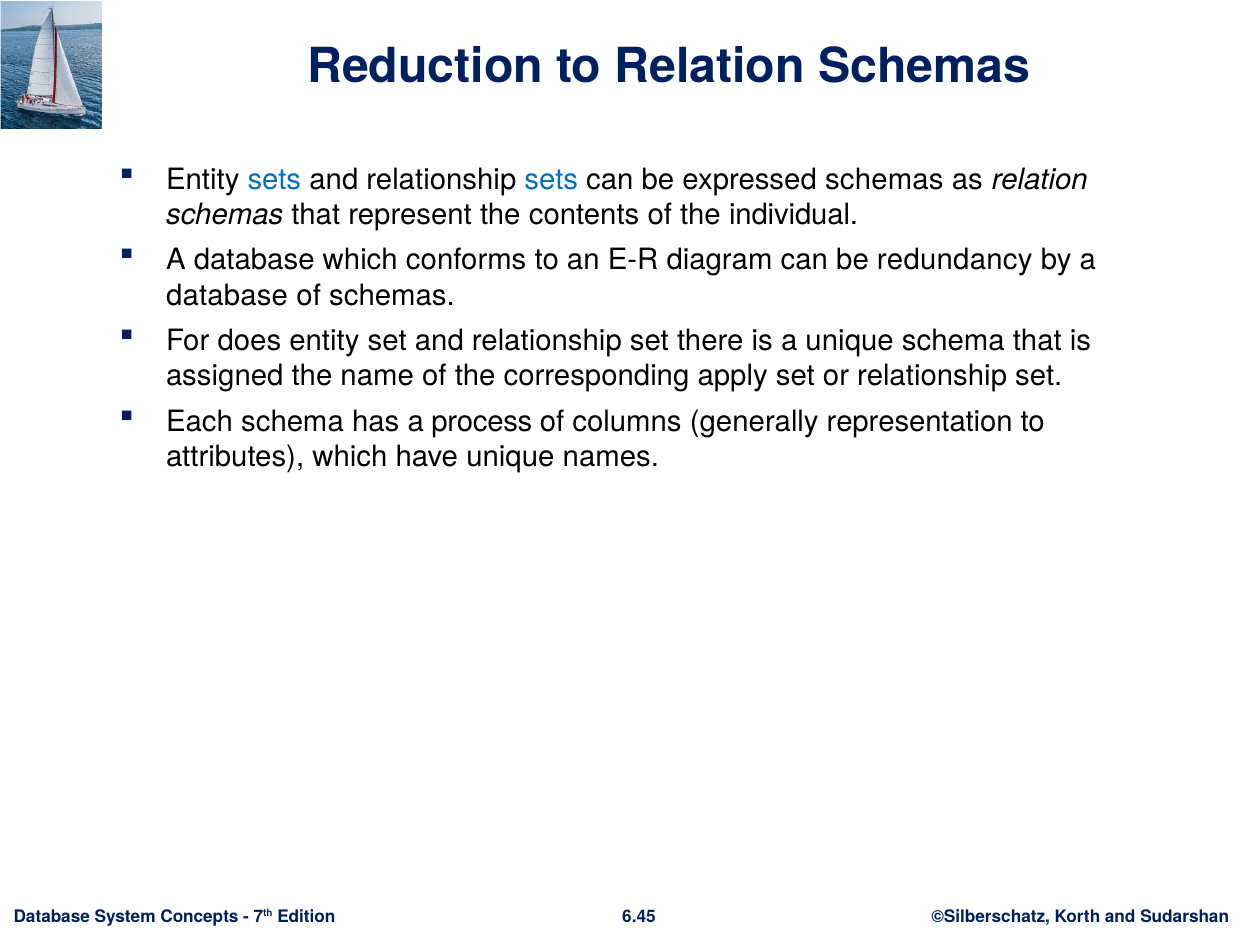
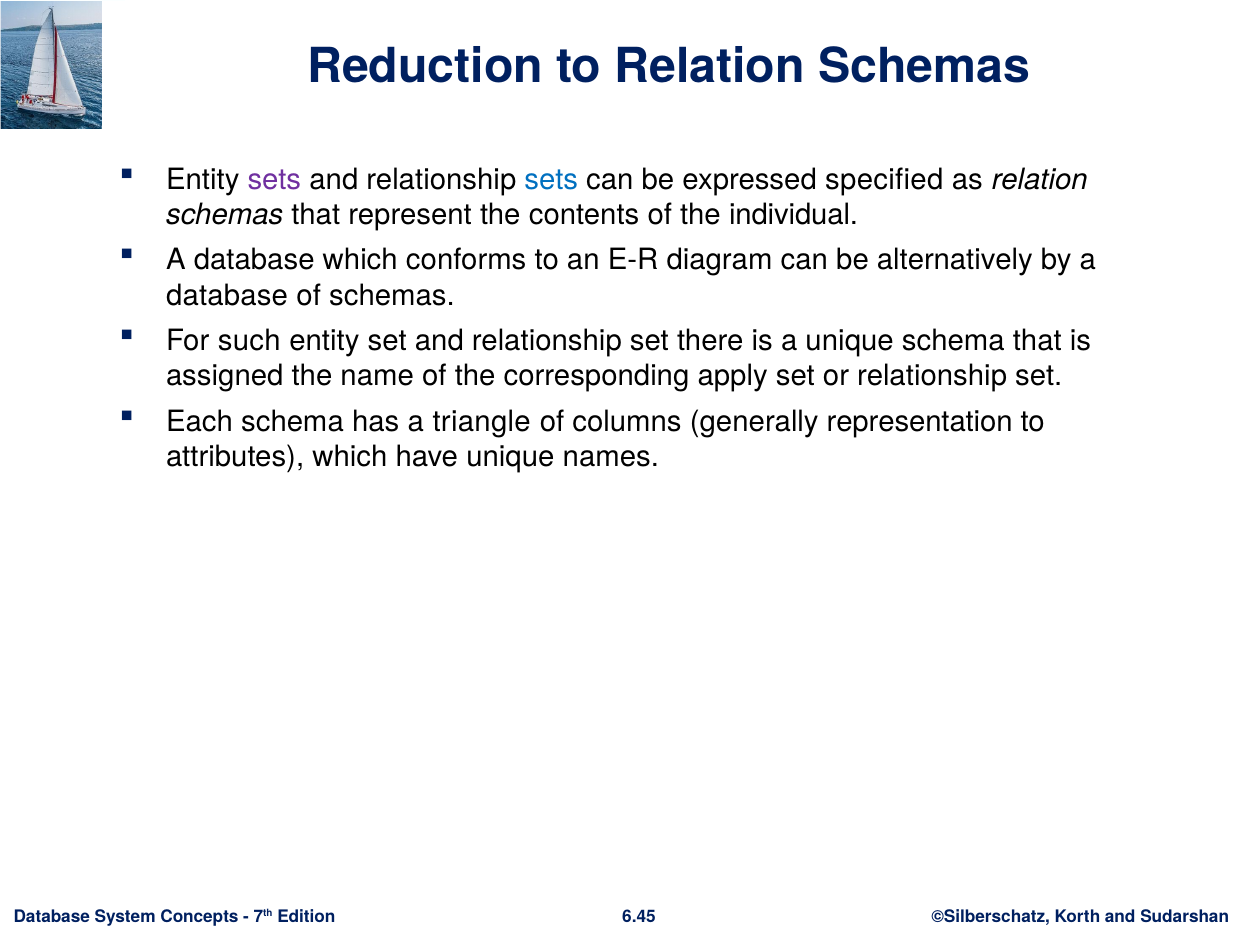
sets colour: blue -> purple (274, 179)
expressed schemas: schemas -> specified (884, 179)
redundancy: redundancy -> alternatively (955, 260)
does: does -> such (249, 341)
process: process -> triangle (482, 421)
